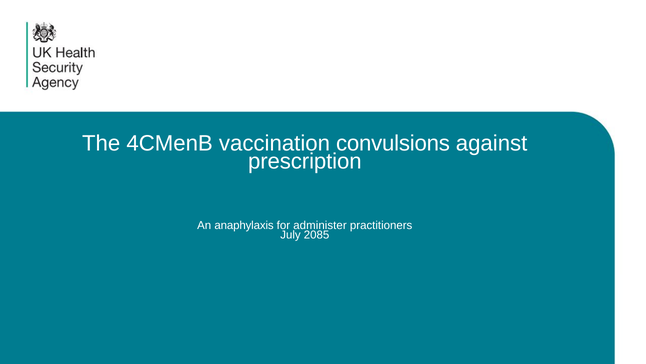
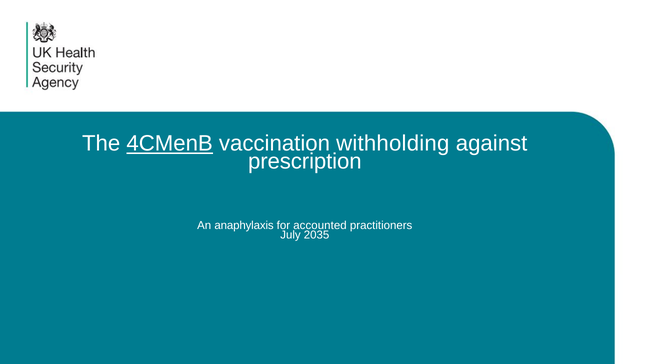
4CMenB underline: none -> present (170, 143)
convulsions: convulsions -> withholding (393, 143)
administer: administer -> accounted (320, 225)
2085: 2085 -> 2035 (317, 234)
